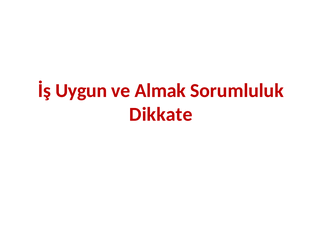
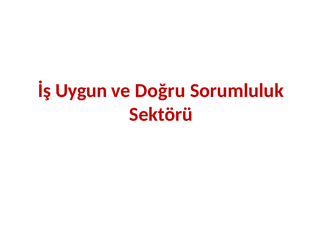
Almak: Almak -> Doğru (160, 90)
Dikkate: Dikkate -> Sektörü (161, 114)
